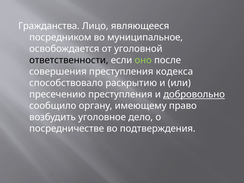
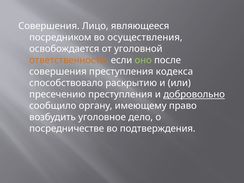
Гражданства: Гражданства -> Совершения (49, 26)
муниципальное: муниципальное -> осуществления (145, 37)
ответственности colour: black -> orange (69, 60)
